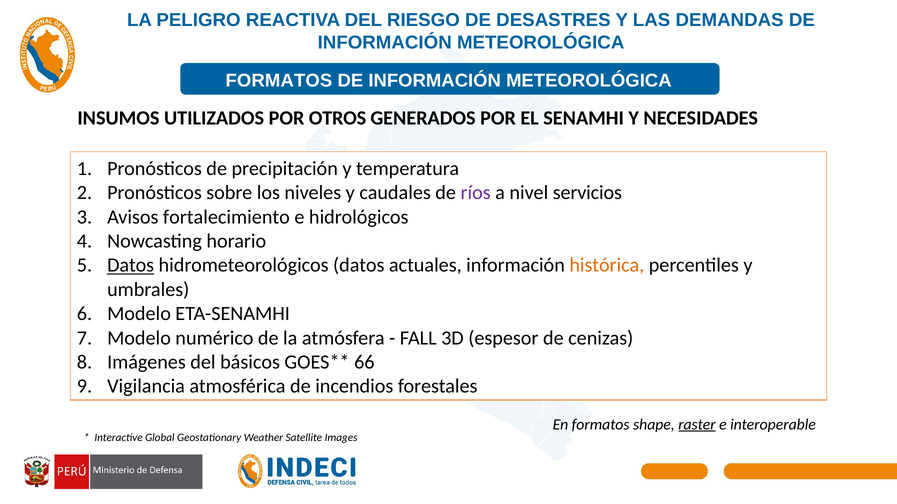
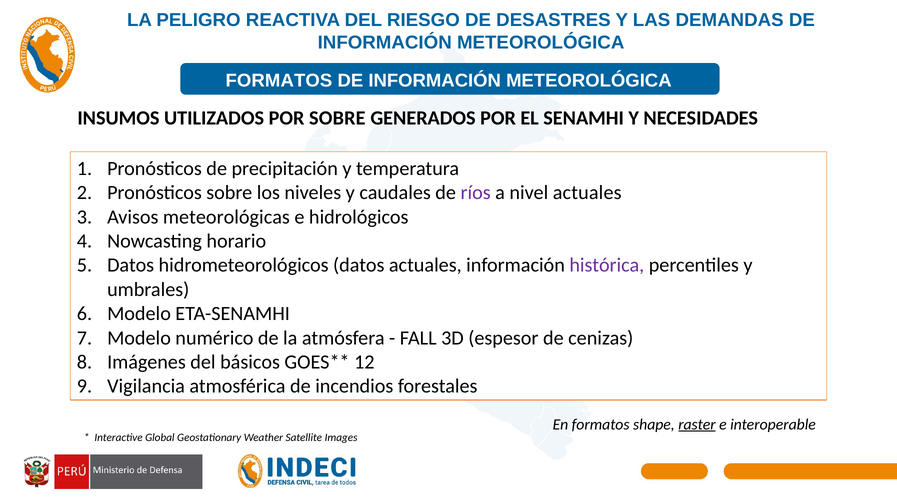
POR OTROS: OTROS -> SOBRE (337, 118)
nivel servicios: servicios -> actuales (587, 193)
fortalecimiento: fortalecimiento -> meteorológicas (226, 217)
Datos underline: present -> none (131, 266)
histórica colour: orange -> purple (607, 266)
66: 66 -> 12 (364, 362)
